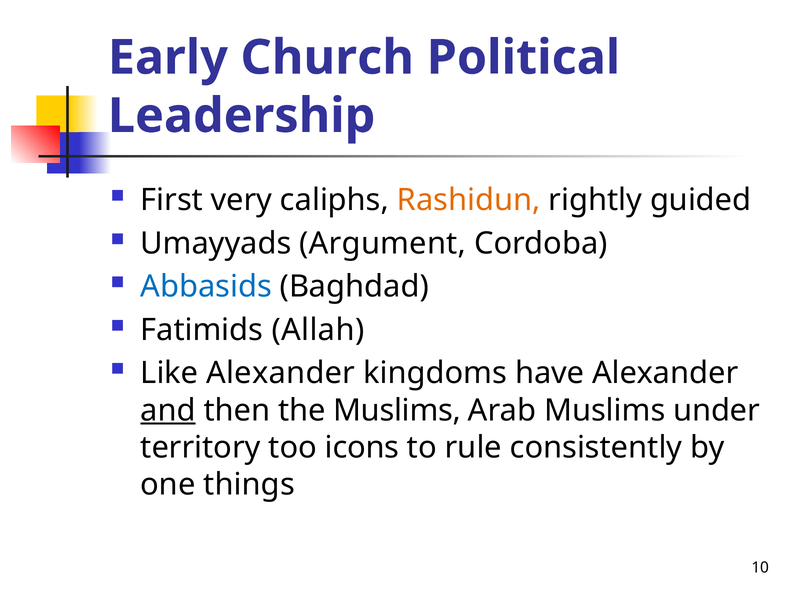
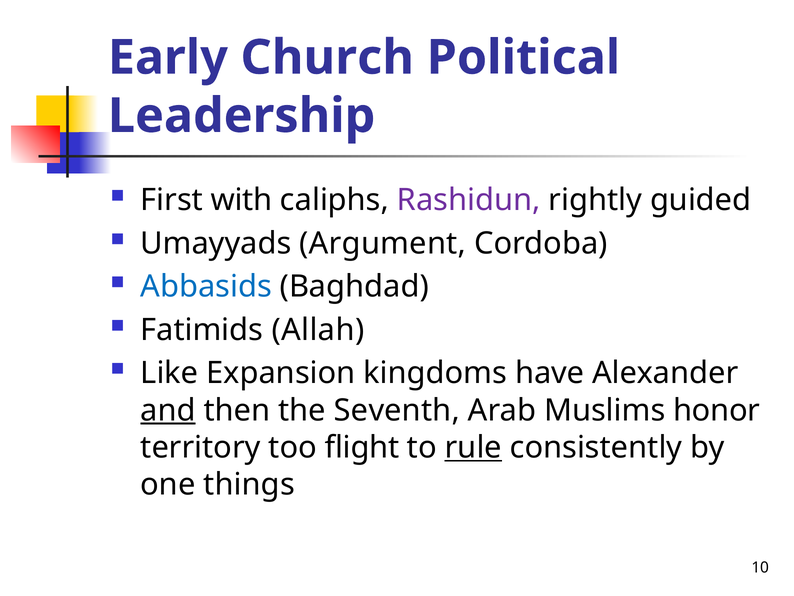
very: very -> with (242, 200)
Rashidun colour: orange -> purple (469, 200)
Like Alexander: Alexander -> Expansion (281, 373)
the Muslims: Muslims -> Seventh (397, 410)
under: under -> honor (717, 410)
icons: icons -> flight (362, 447)
rule underline: none -> present (473, 447)
